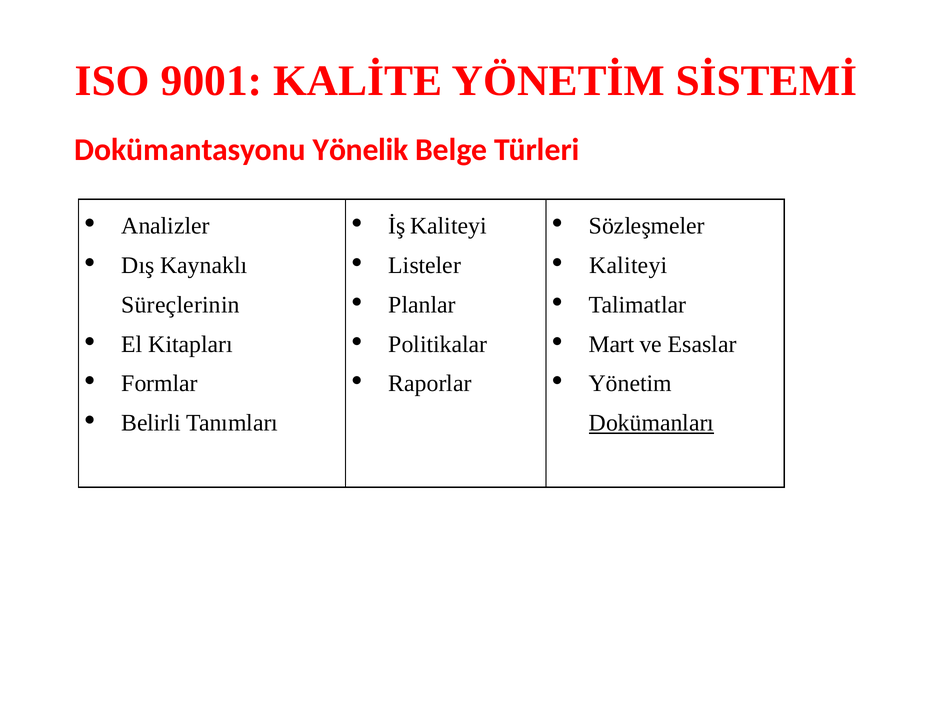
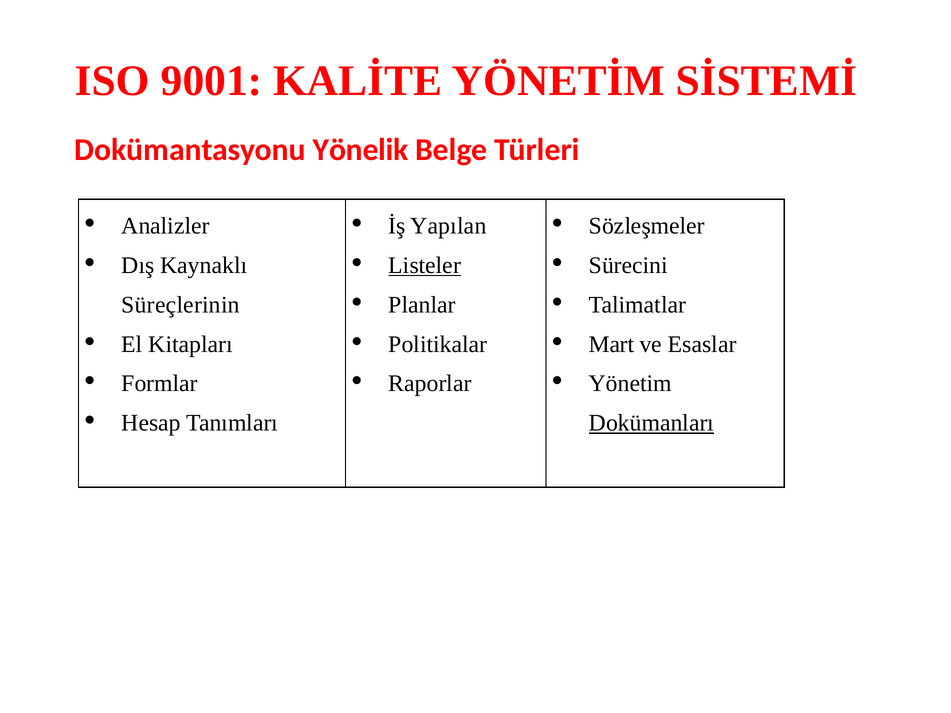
İş Kaliteyi: Kaliteyi -> Yapılan (448, 226)
Listeler underline: none -> present (425, 265)
Kaliteyi: Kaliteyi -> Sürecini (628, 265)
Belirli: Belirli -> Hesap (151, 423)
